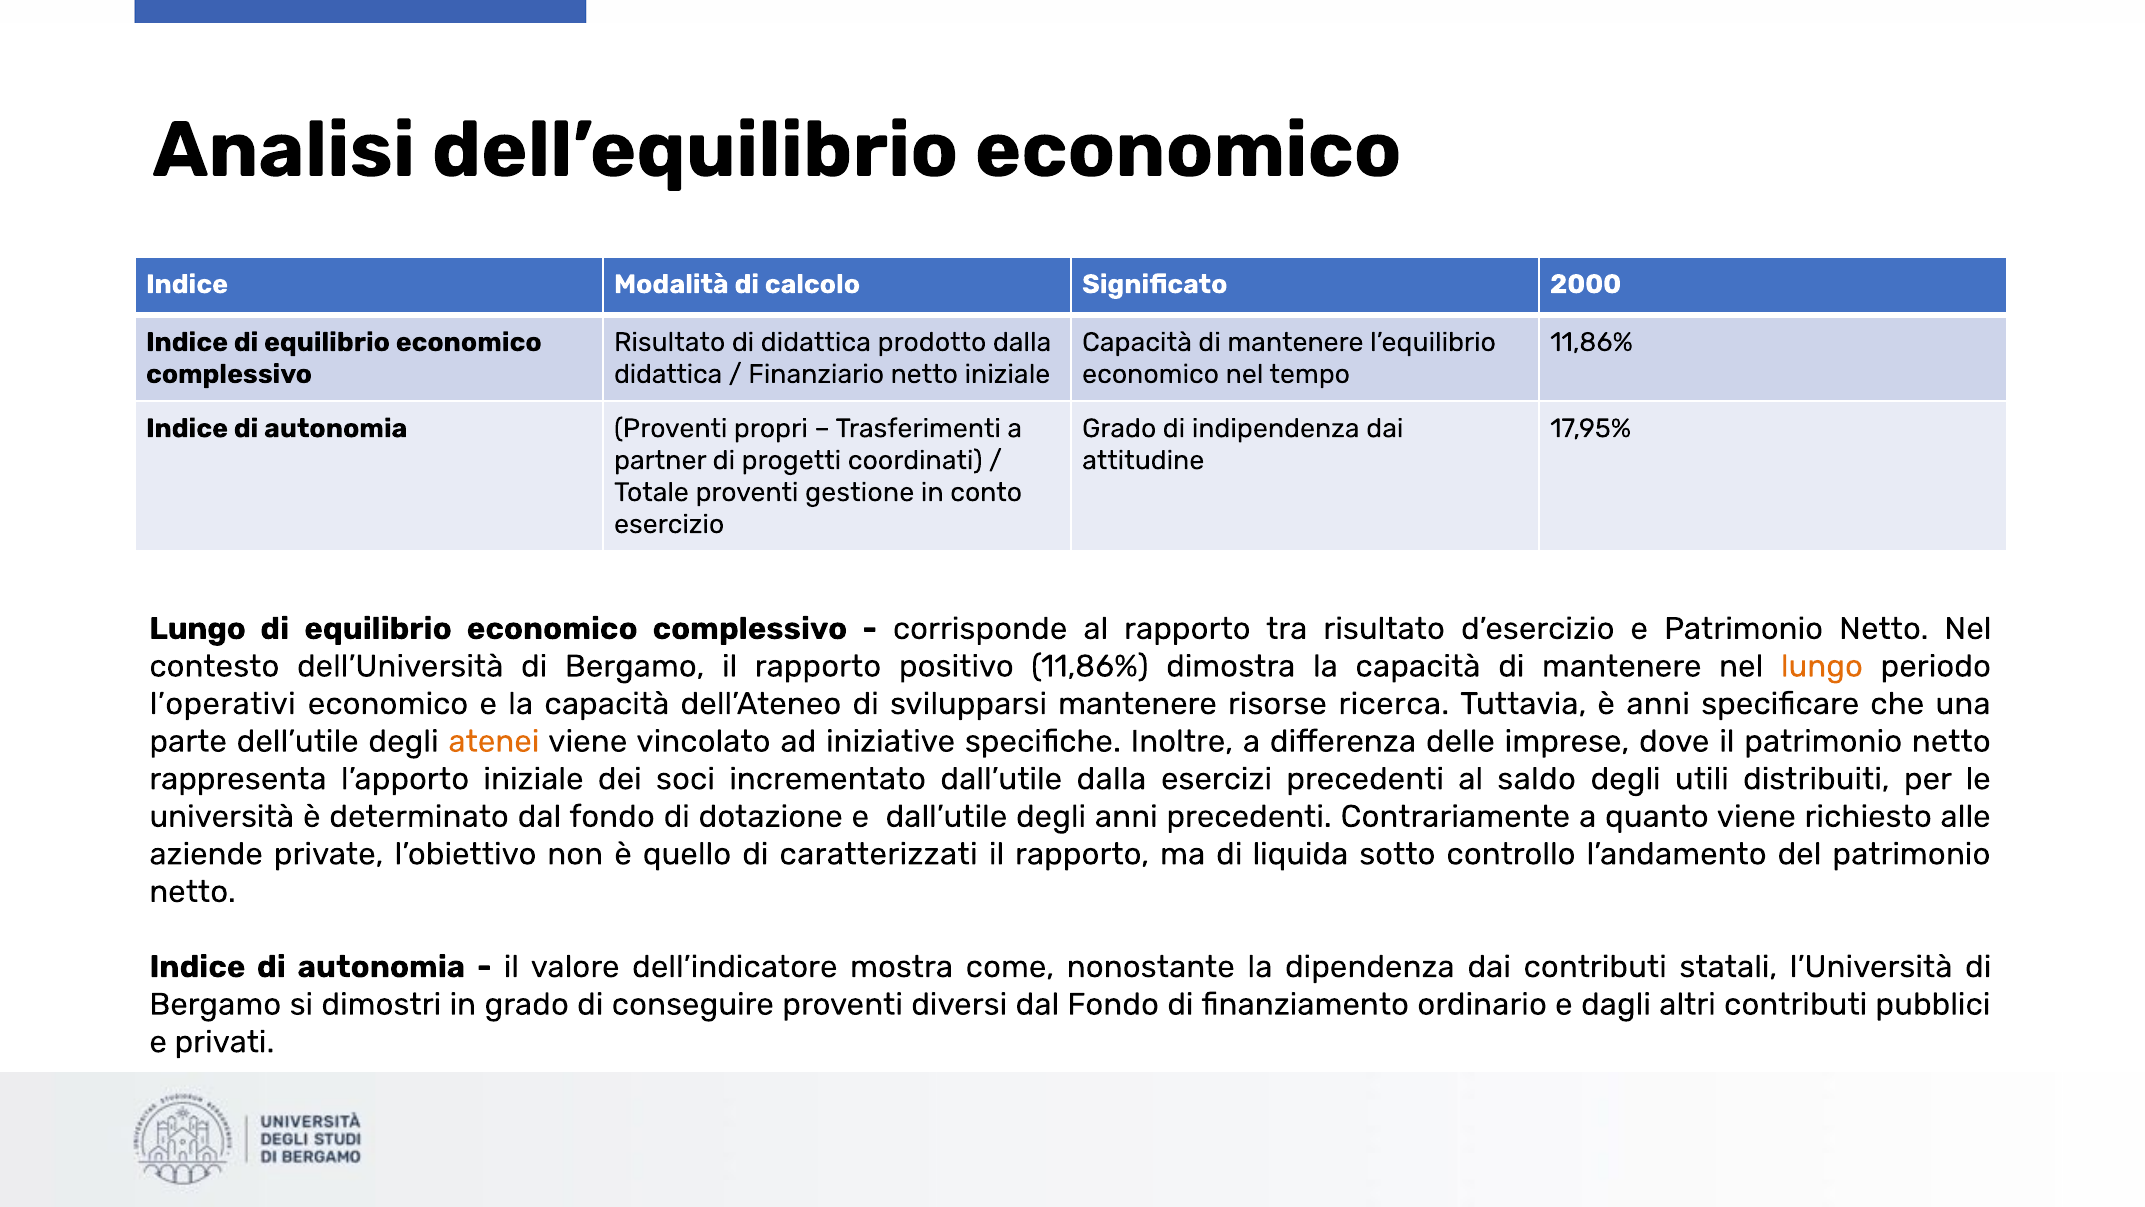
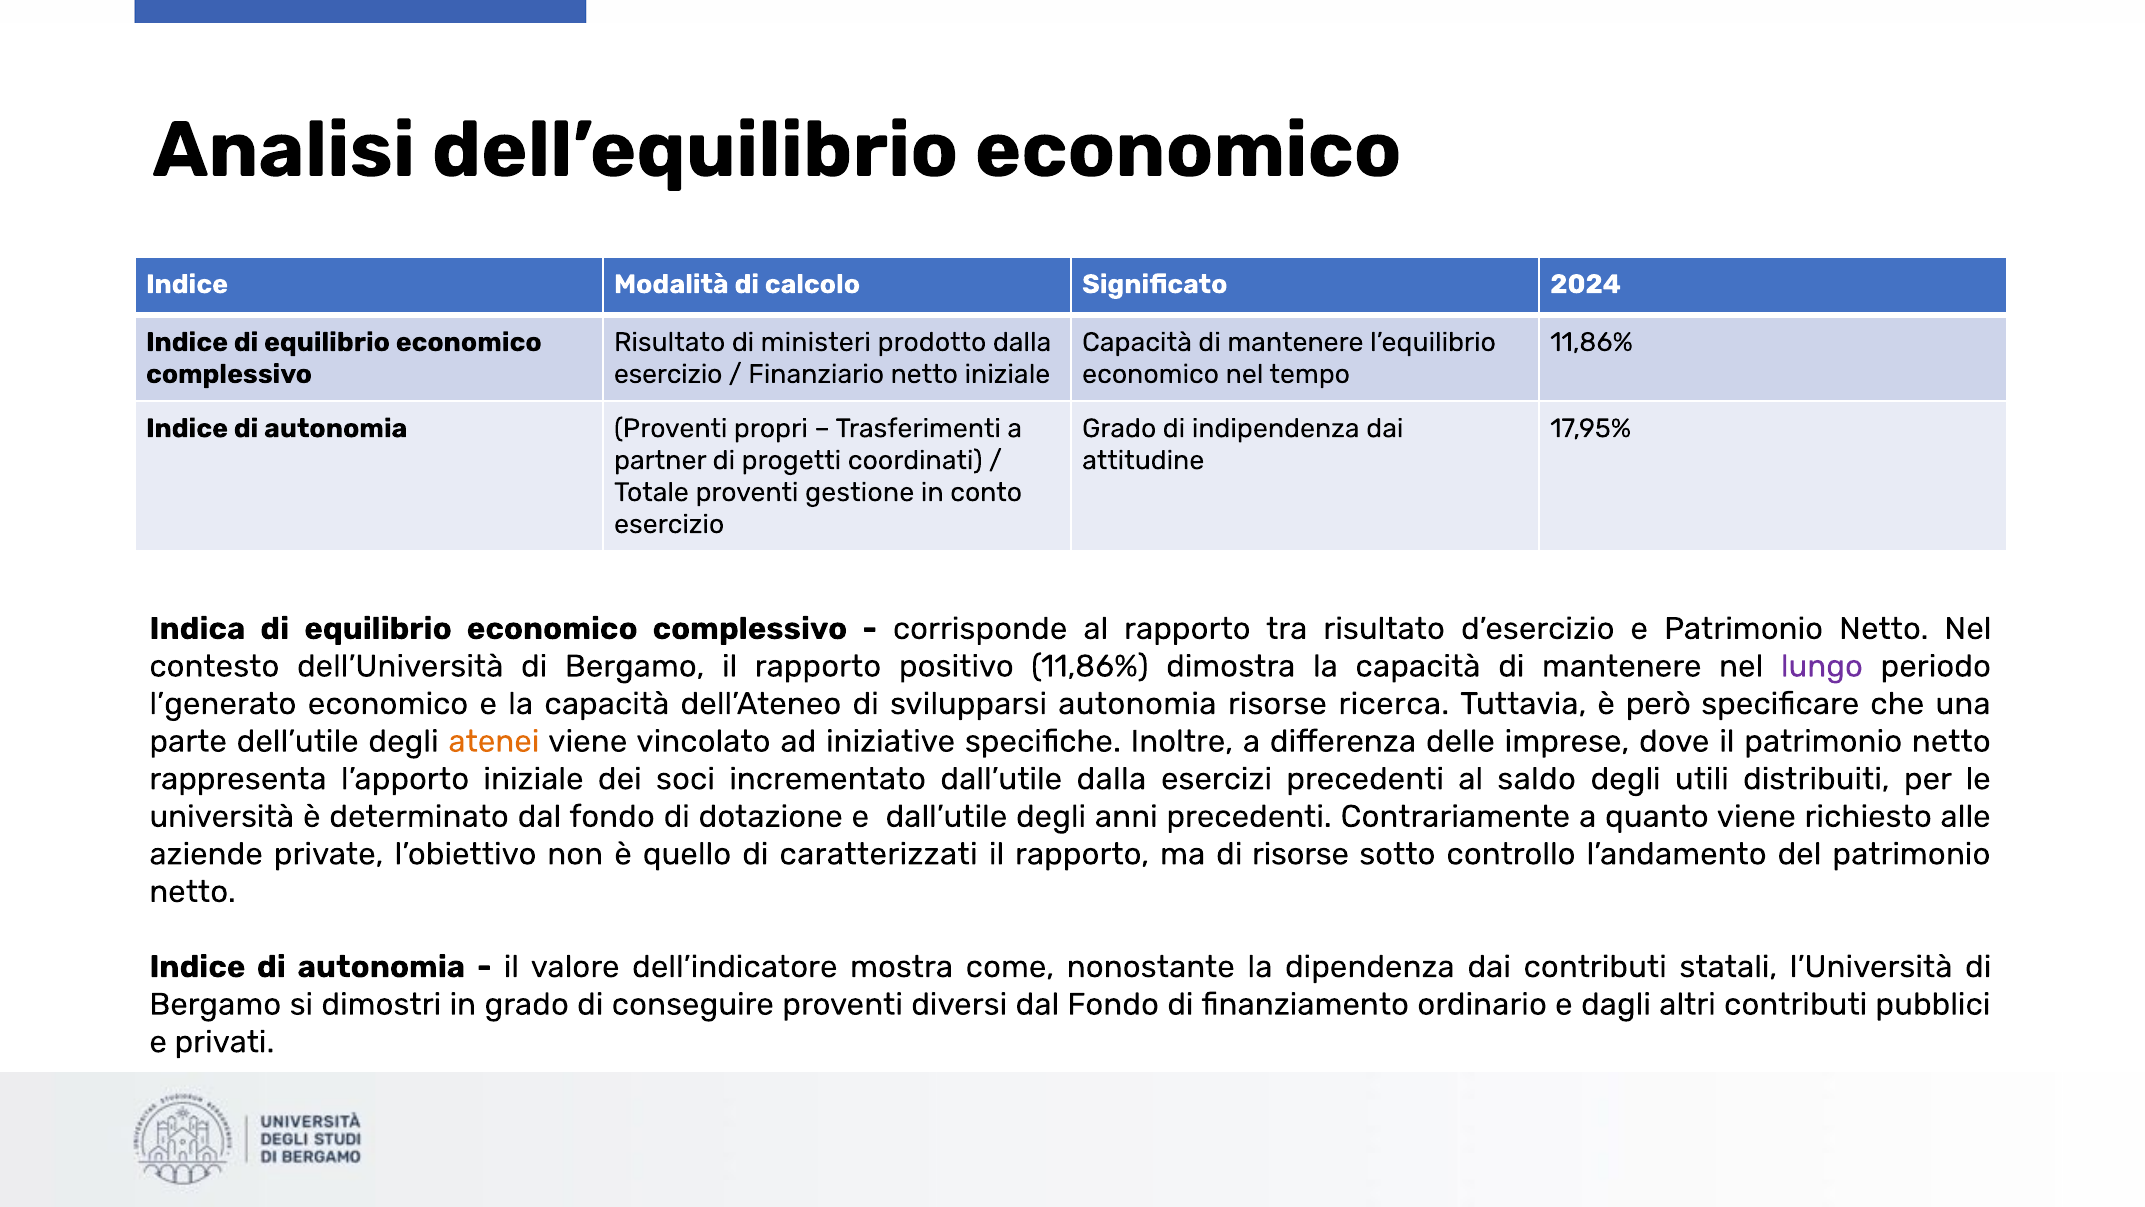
2000: 2000 -> 2024 (1586, 284)
di didattica: didattica -> ministeri (816, 342)
didattica: didattica -> esercizio (668, 374)
Lungo: Lungo -> Indica (197, 628)
lungo colour: orange -> purple (1822, 666)
l’operativi: l’operativi -> l’generato (223, 704)
svilupparsi mantenere: mantenere -> autonomia (1137, 704)
è anni: anni -> però (1658, 704)
di liquida: liquida -> risorse (1301, 854)
